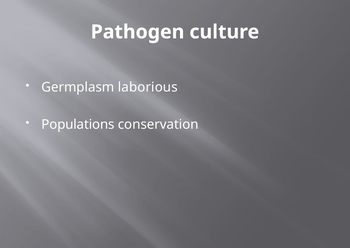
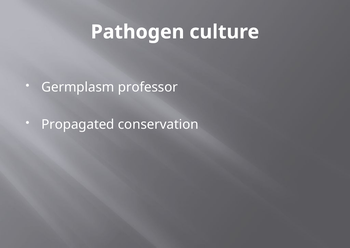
laborious: laborious -> professor (148, 87)
Populations: Populations -> Propagated (78, 124)
